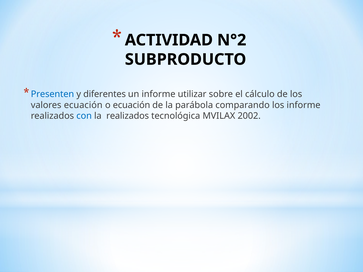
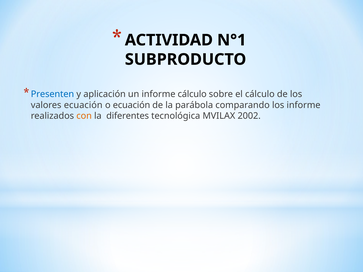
N°2: N°2 -> N°1 (232, 40)
diferentes: diferentes -> aplicación (105, 94)
informe utilizar: utilizar -> cálculo (192, 94)
con colour: blue -> orange (84, 116)
la realizados: realizados -> diferentes (128, 116)
